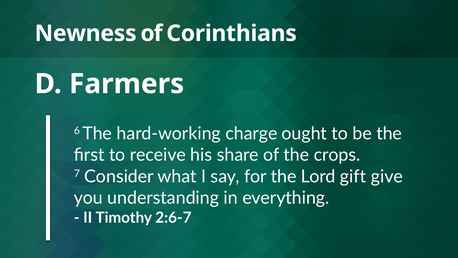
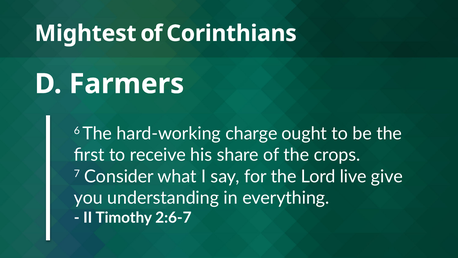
Newness: Newness -> Mightest (86, 33)
gift: gift -> live (353, 176)
